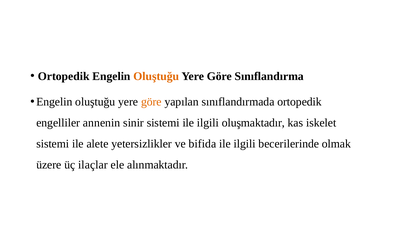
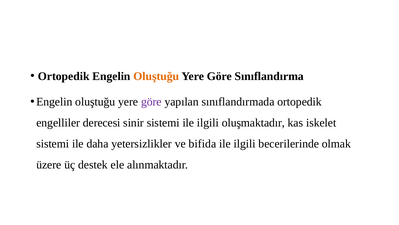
göre colour: orange -> purple (151, 102)
annenin: annenin -> derecesi (102, 123)
alete: alete -> daha (97, 143)
ilaçlar: ilaçlar -> destek (93, 164)
